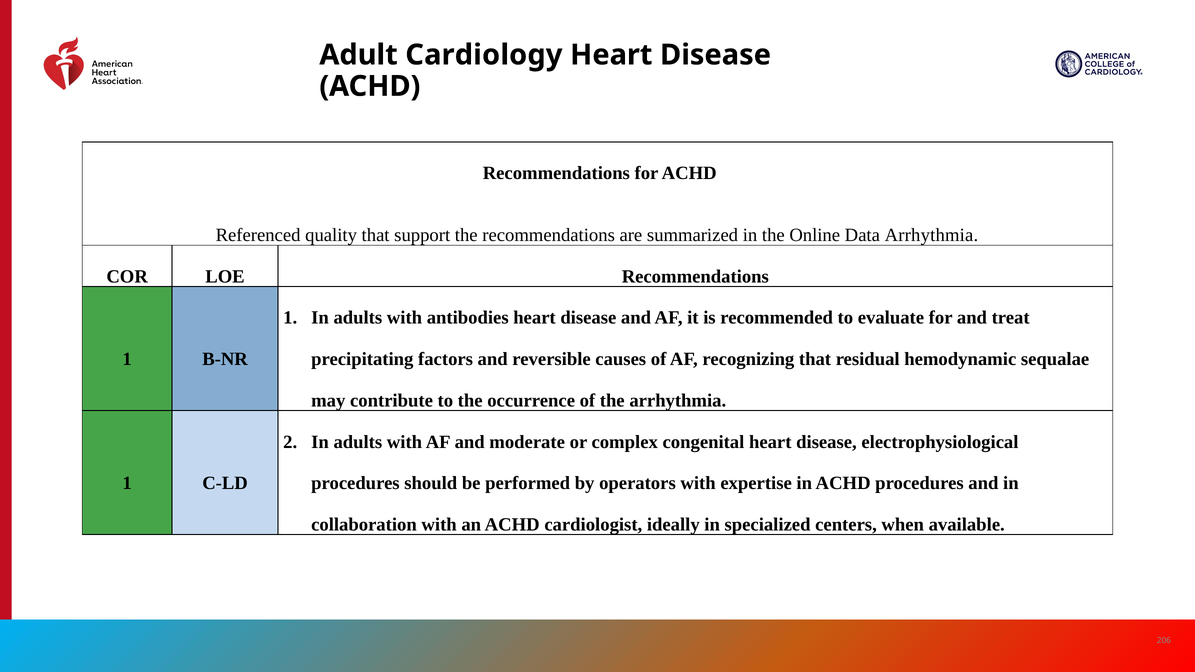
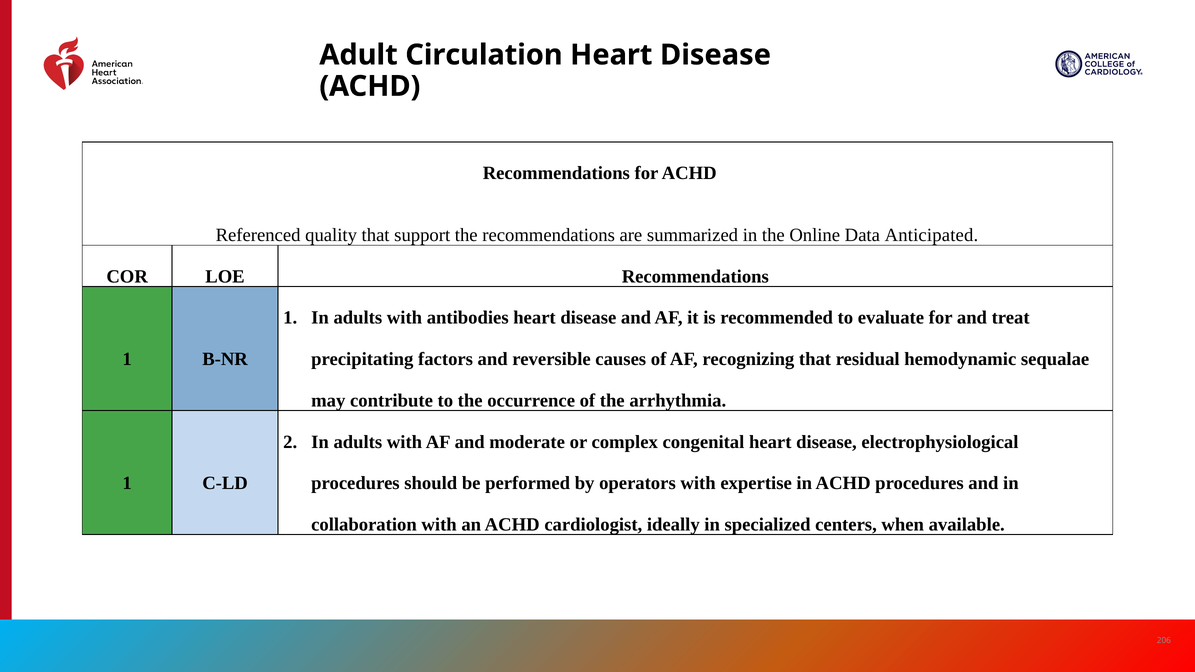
Cardiology: Cardiology -> Circulation (484, 55)
Data Arrhythmia: Arrhythmia -> Anticipated (931, 235)
